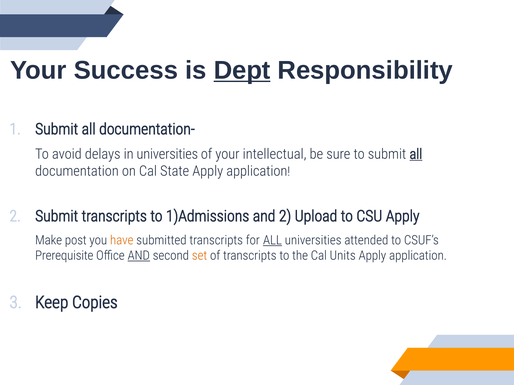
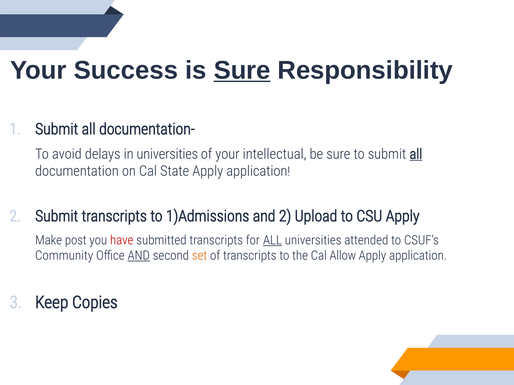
is Dept: Dept -> Sure (242, 70)
have colour: orange -> red (122, 240)
Prerequisite: Prerequisite -> Community (64, 256)
Units: Units -> Allow (343, 256)
